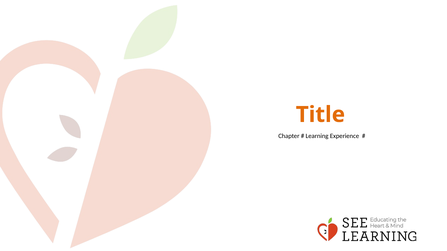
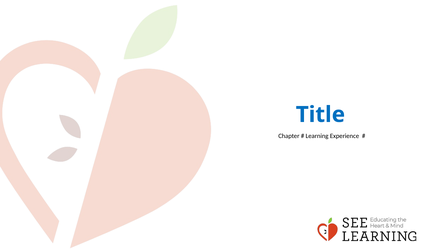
Title colour: orange -> blue (320, 115)
